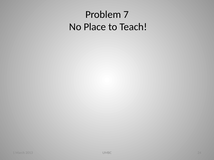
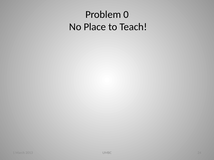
7: 7 -> 0 (126, 14)
